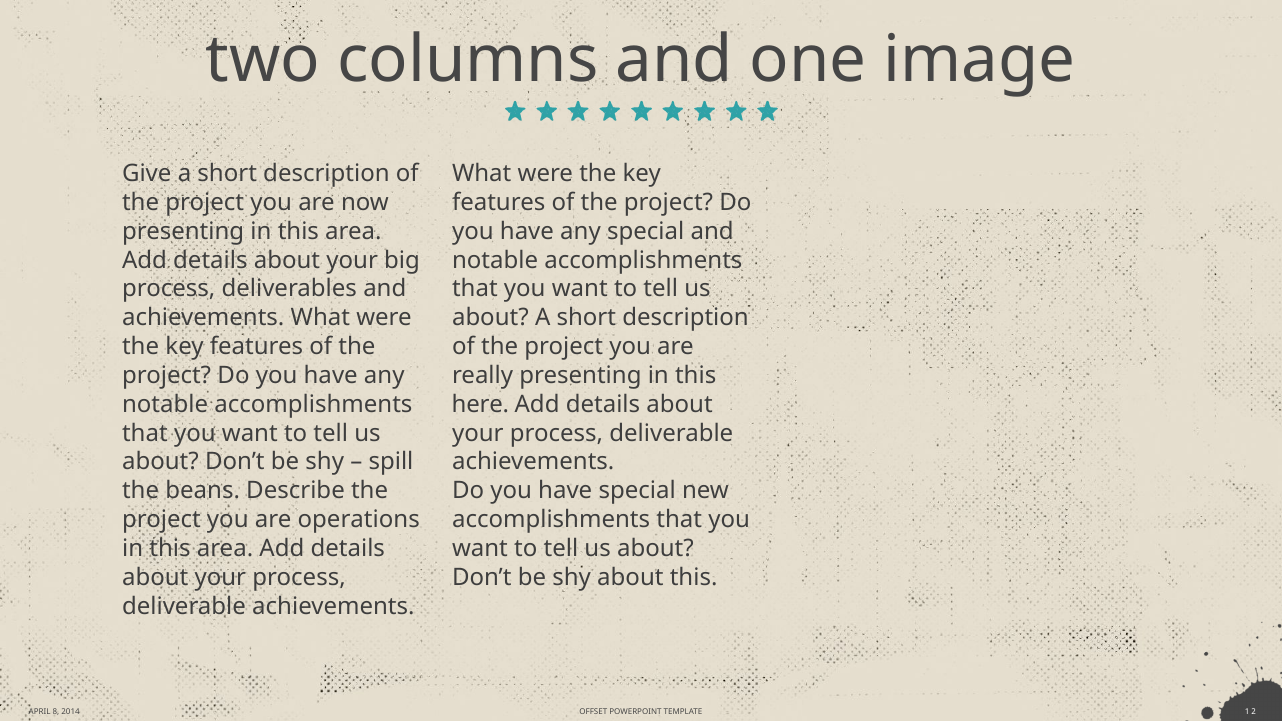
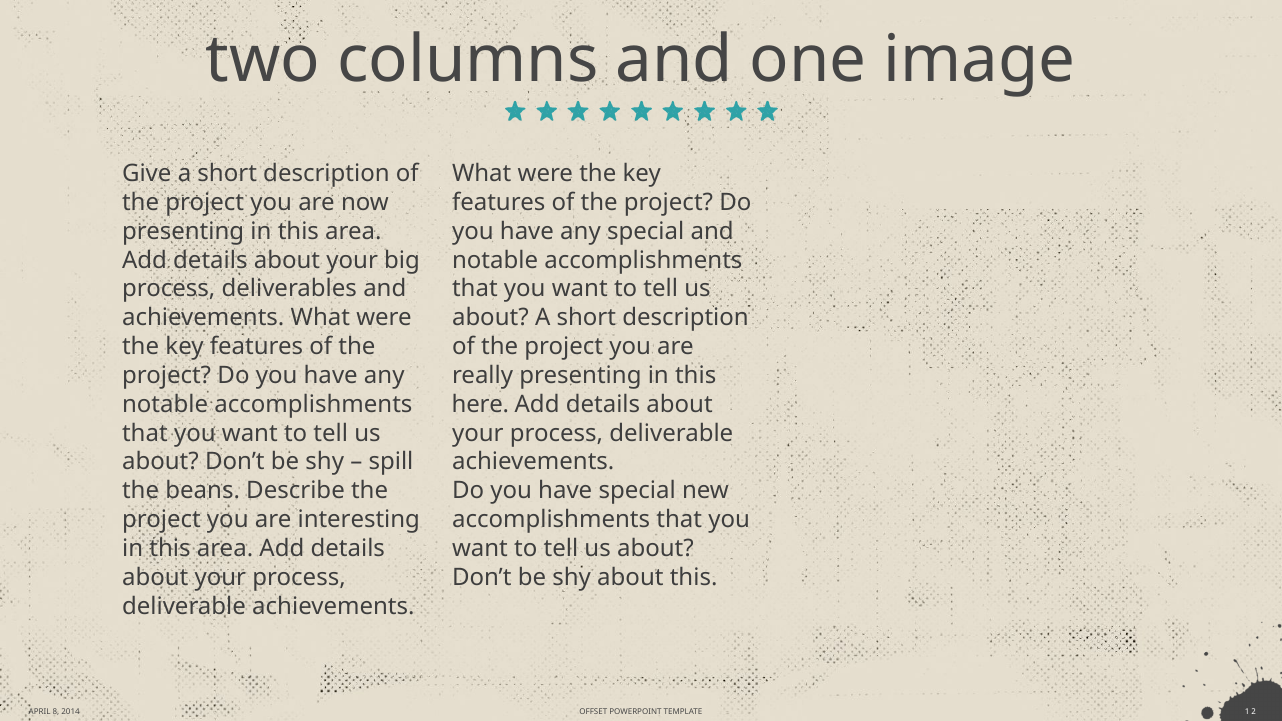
operations: operations -> interesting (359, 520)
